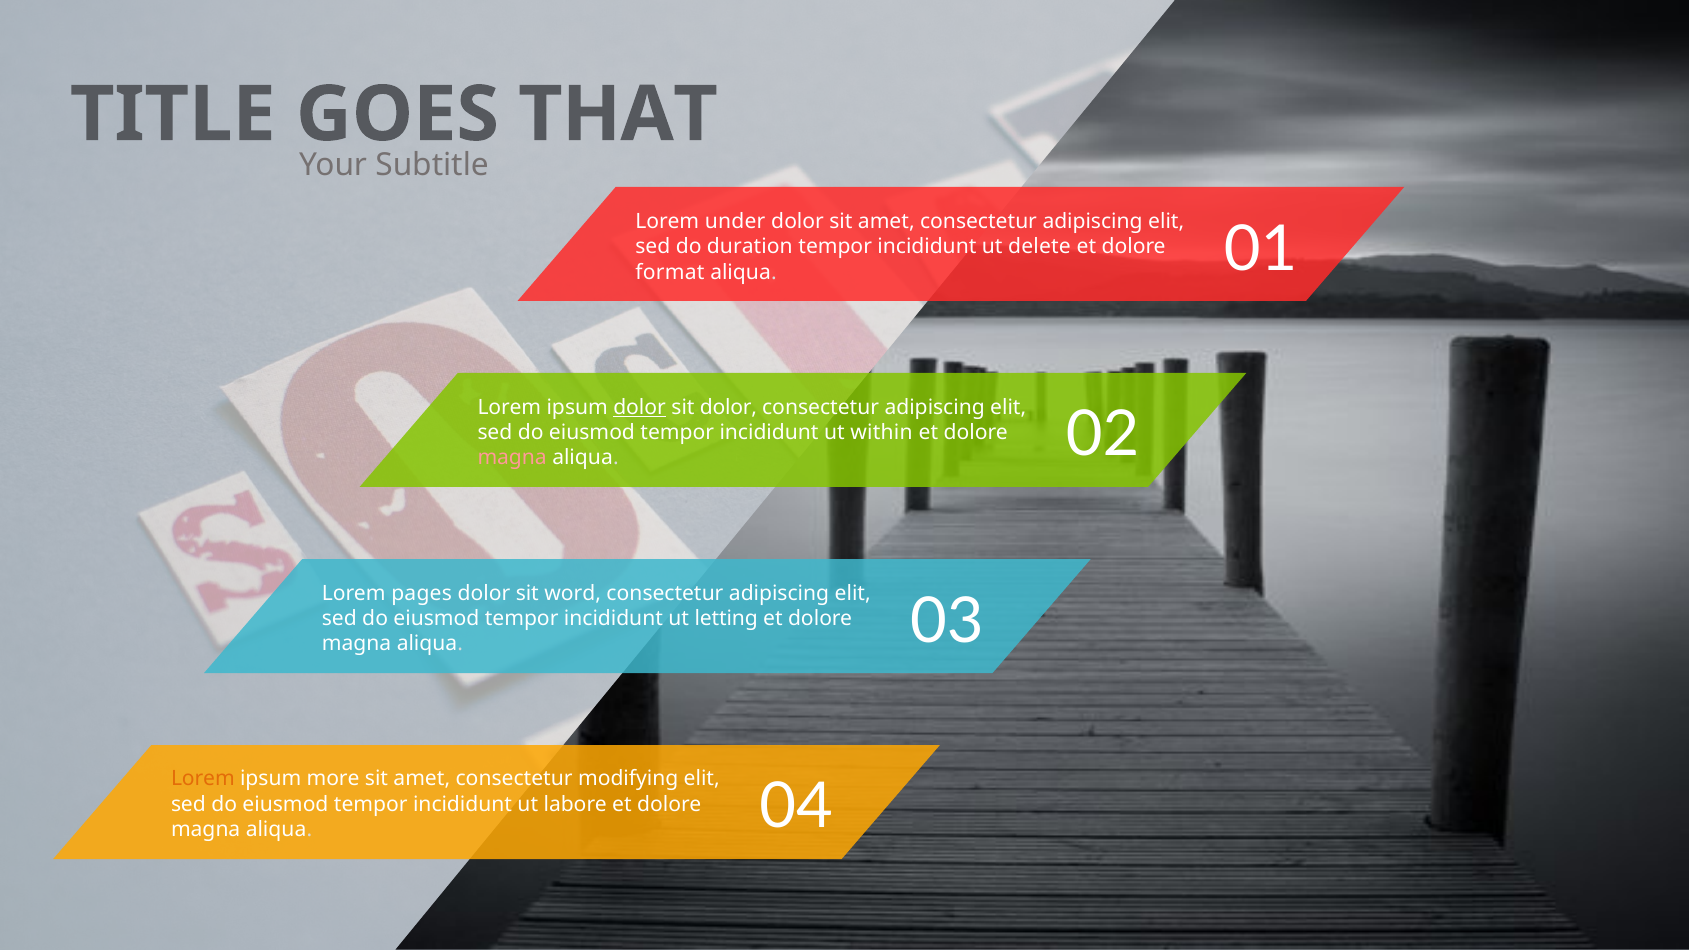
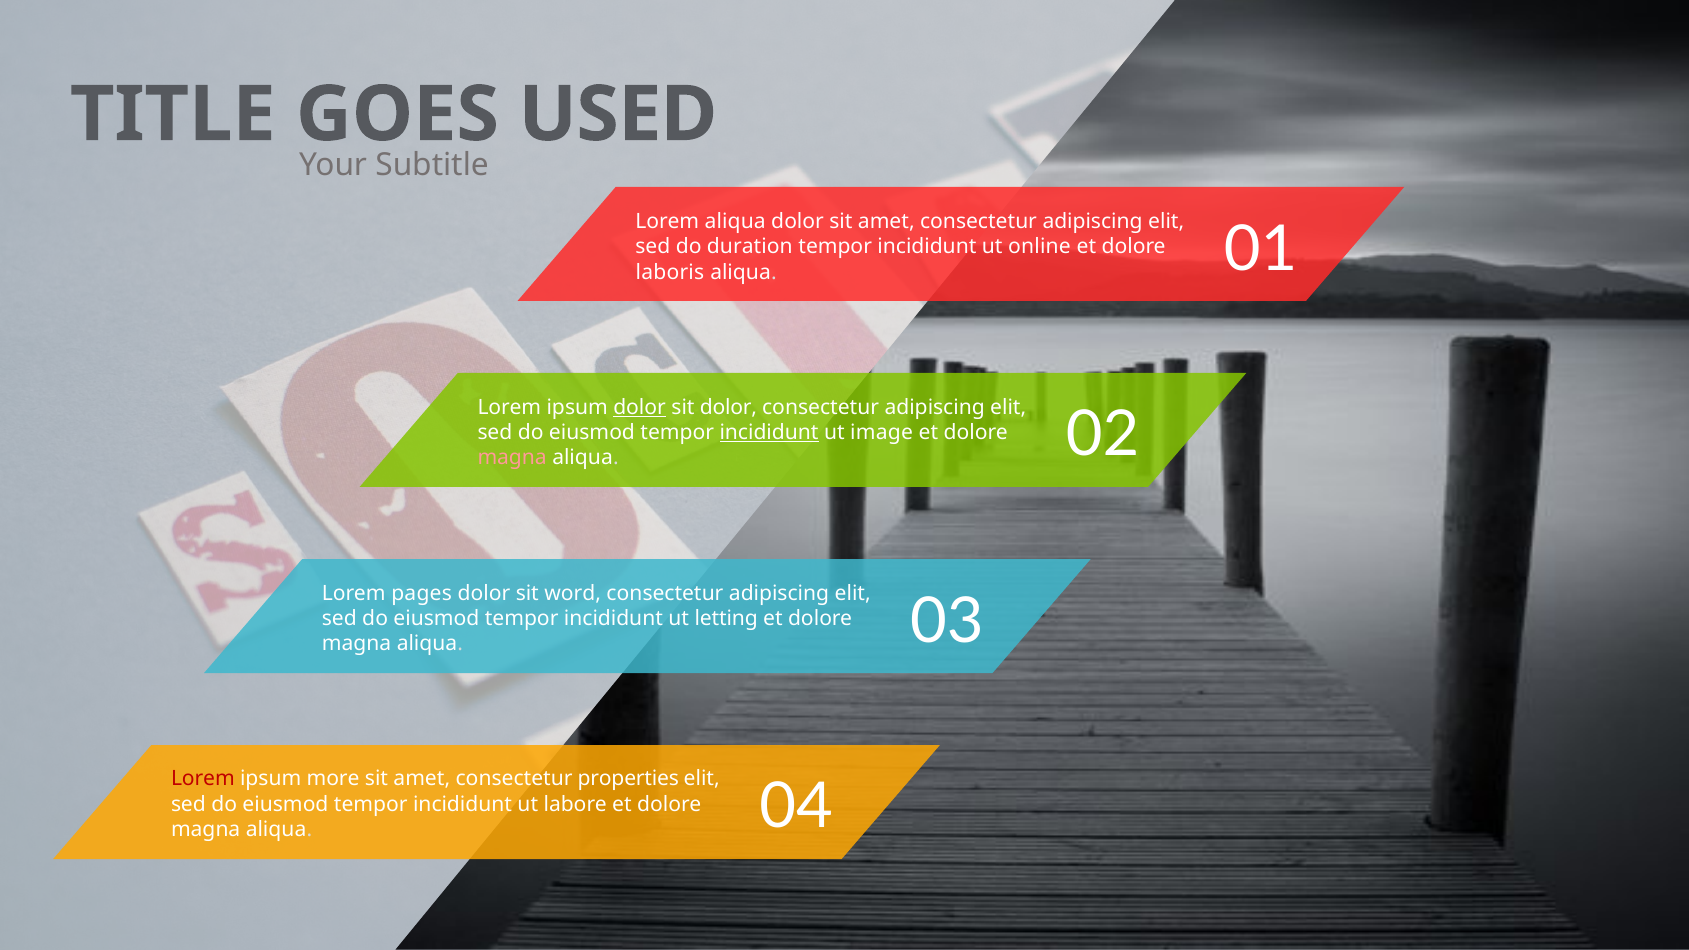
THAT: THAT -> USED (618, 115)
Lorem under: under -> aliqua (735, 221)
delete: delete -> online (1040, 247)
format: format -> laboris (670, 272)
incididunt underline: none -> present (769, 433)
within: within -> image (882, 433)
Lorem colour: orange -> red (203, 779)
modifying: modifying -> properties (628, 779)
